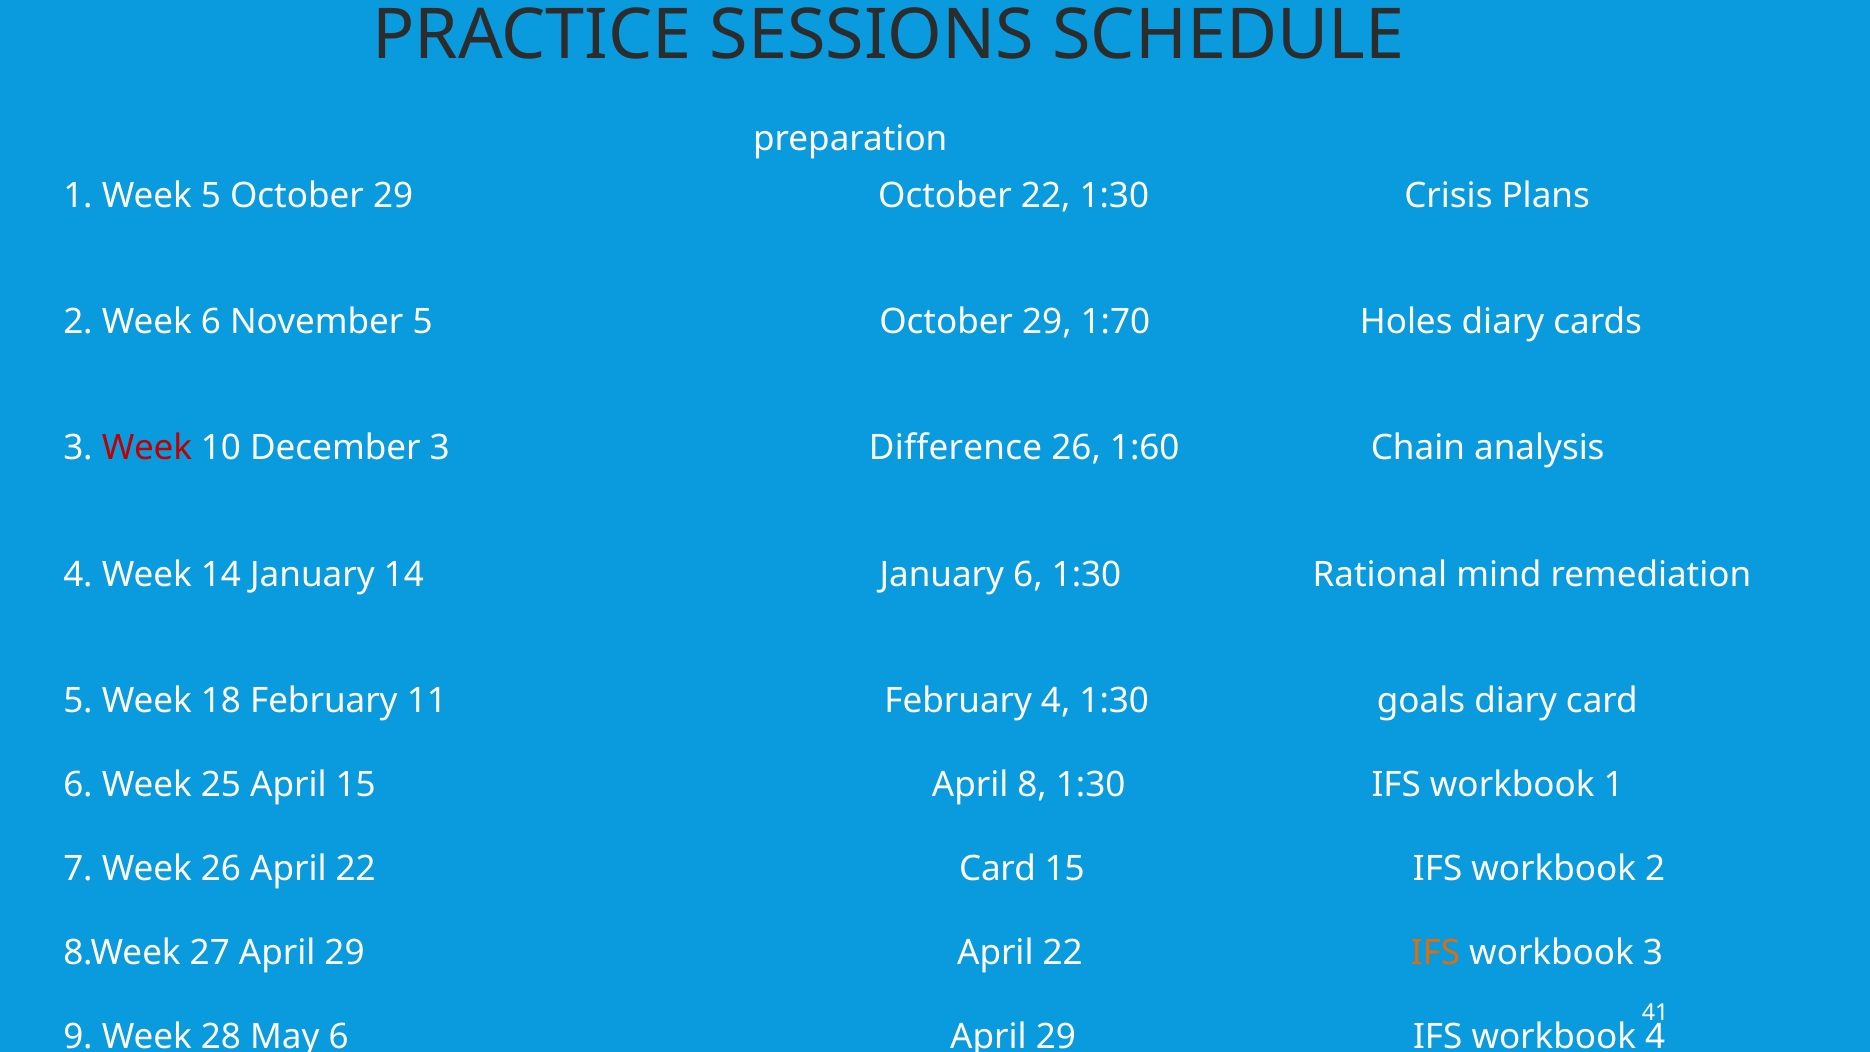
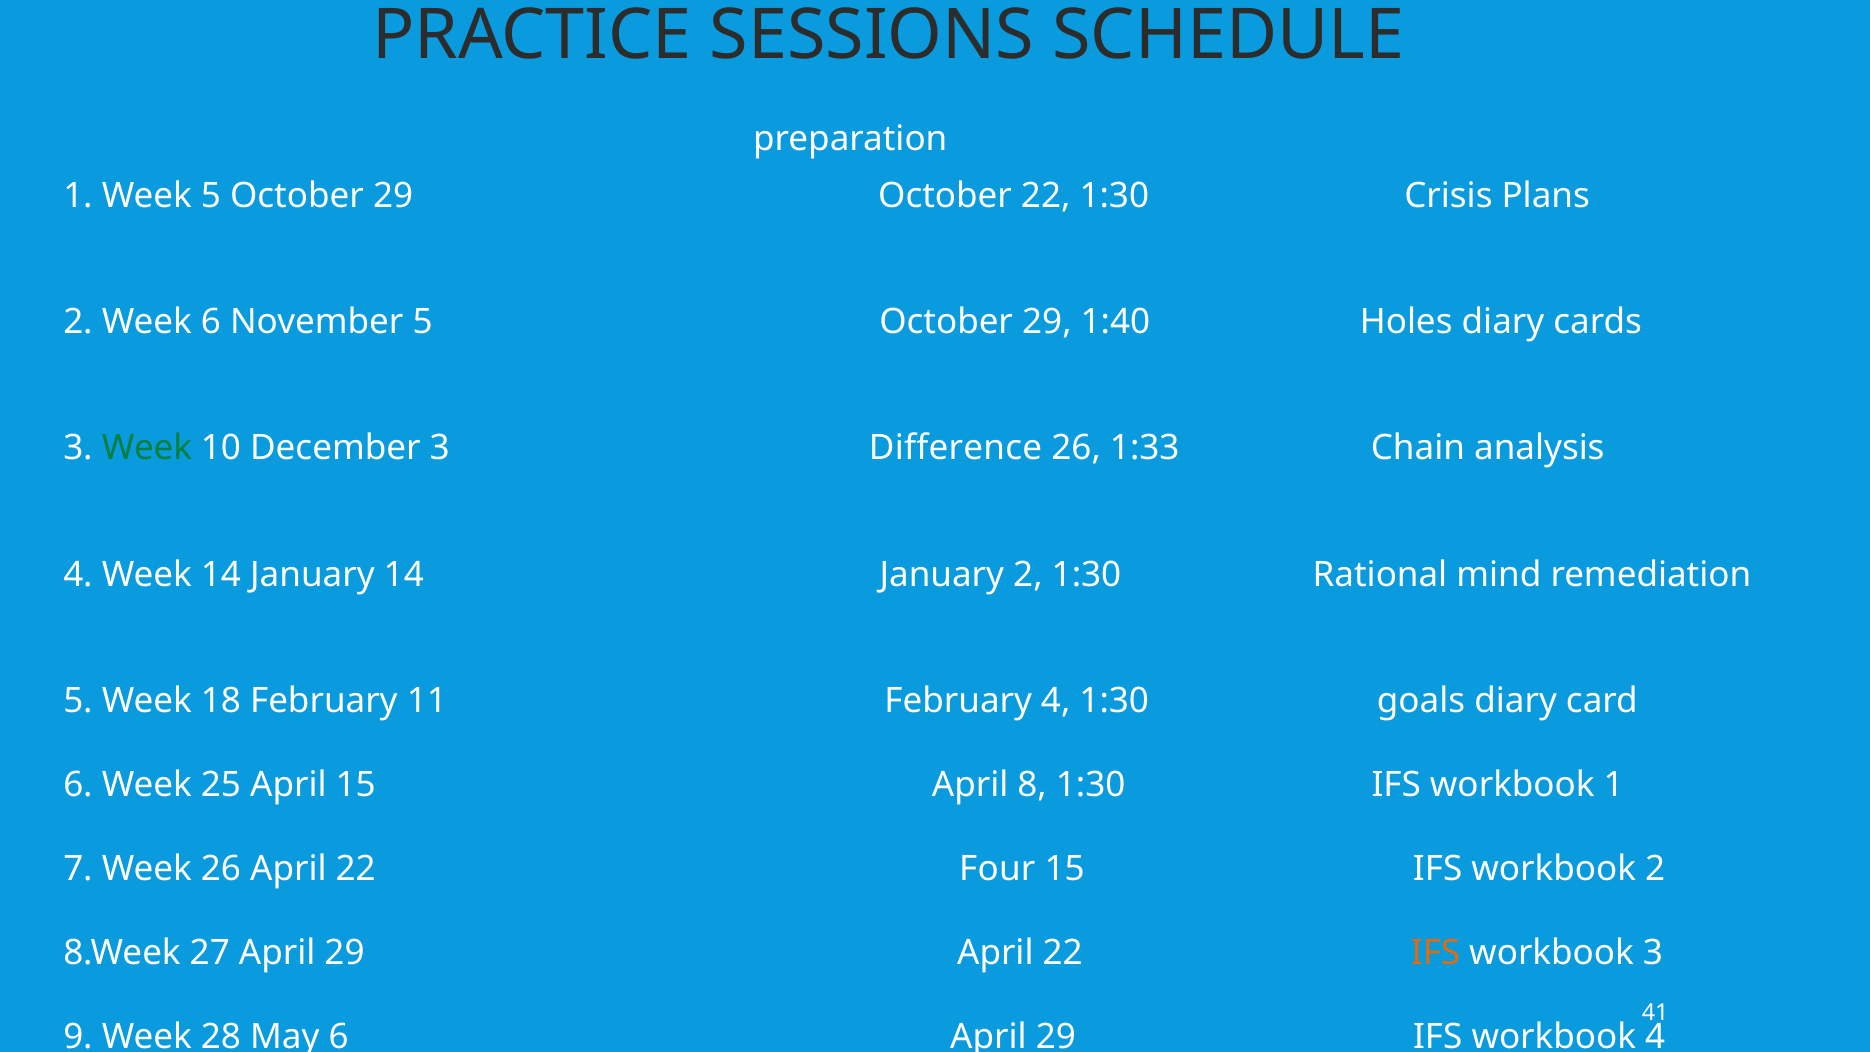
1:70: 1:70 -> 1:40 (1115, 322)
Week colour: red -> green (147, 448)
1:60: 1:60 -> 1:33 (1145, 448)
January 6: 6 -> 2 (1028, 574)
22 Card: Card -> Four (997, 869)
